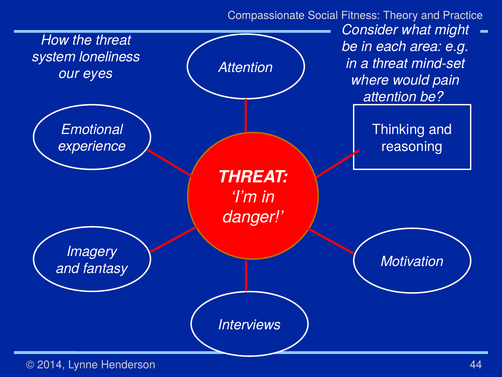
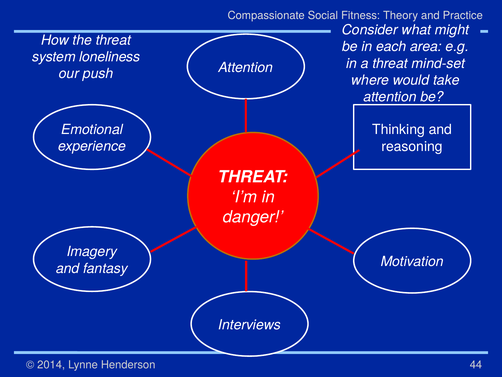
eyes: eyes -> push (98, 74)
pain: pain -> take (446, 80)
